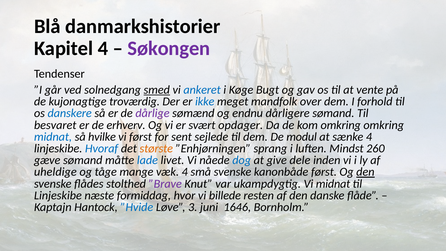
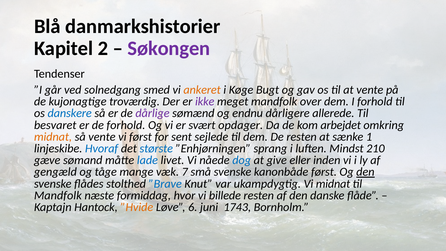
Kapitel 4: 4 -> 2 (103, 49)
smed underline: present -> none (157, 90)
ankeret colour: blue -> orange (202, 90)
ikke colour: blue -> purple (205, 101)
dårligere sømand: sømand -> allerede (333, 113)
de erhverv: erhverv -> forhold (126, 125)
kom omkring: omkring -> arbejdet (341, 125)
midnat colour: blue -> orange (53, 137)
så hvilke: hvilke -> vente (102, 137)
De modul: modul -> resten (302, 137)
sænke 4: 4 -> 1 (369, 137)
største colour: orange -> blue (156, 148)
260: 260 -> 210 (375, 148)
dele: dele -> eller (300, 160)
uheldige: uheldige -> gengæld (55, 172)
væk 4: 4 -> 7 (185, 172)
”Brave colour: purple -> blue (165, 184)
Linjeskibe: Linjeskibe -> Mandfolk (58, 195)
”Hvide colour: blue -> orange (137, 207)
3: 3 -> 6 (193, 207)
1646: 1646 -> 1743 (237, 207)
